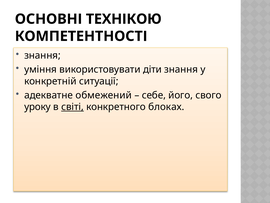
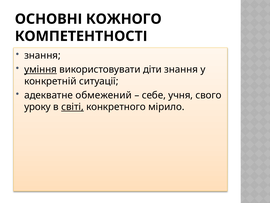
ТЕХНІКОЮ: ТЕХНІКОЮ -> КОЖНОГО (124, 19)
уміння underline: none -> present (41, 69)
його: його -> учня (181, 95)
блоках: блоках -> мірило (166, 107)
